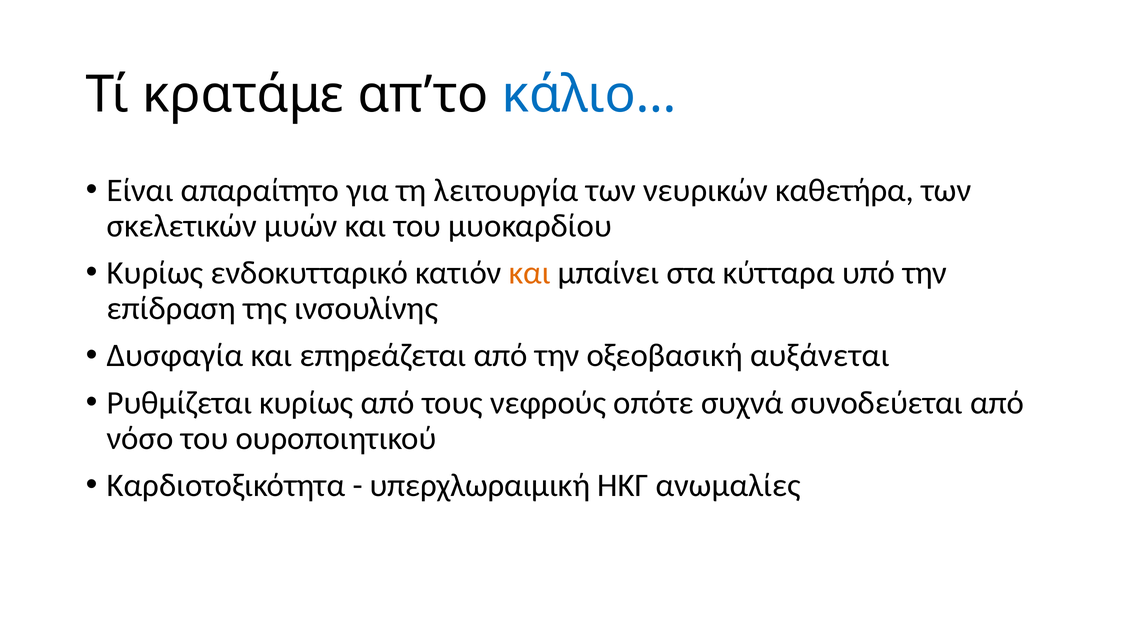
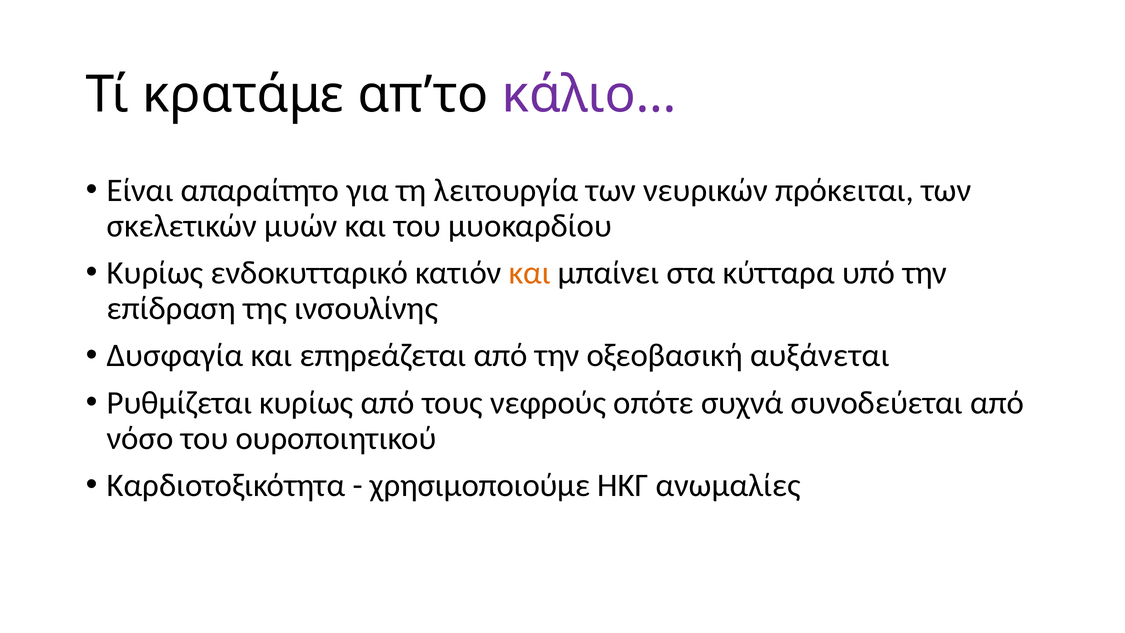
κάλιο… colour: blue -> purple (589, 95)
καθετήρα: καθετήρα -> πρόκειται (845, 190)
υπερχλωραιμική: υπερχλωραιμική -> χρησιμοποιούμε (480, 485)
